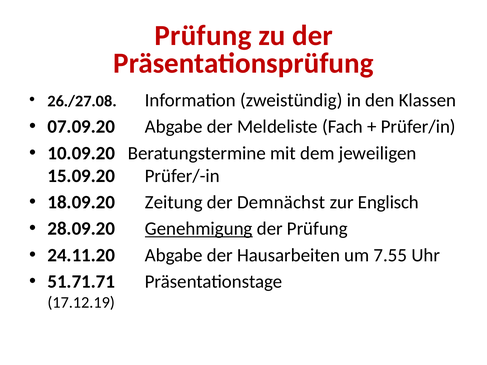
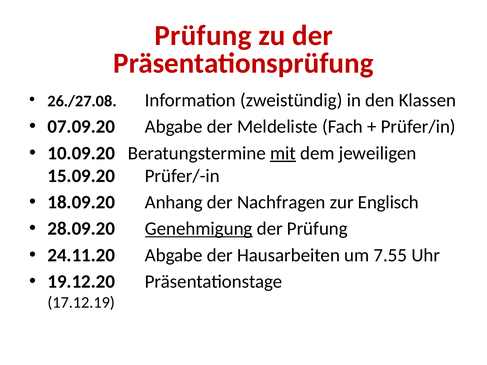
mit underline: none -> present (283, 153)
Zeitung: Zeitung -> Anhang (174, 202)
Demnächst: Demnächst -> Nachfragen (281, 202)
51.71.71: 51.71.71 -> 19.12.20 (81, 282)
